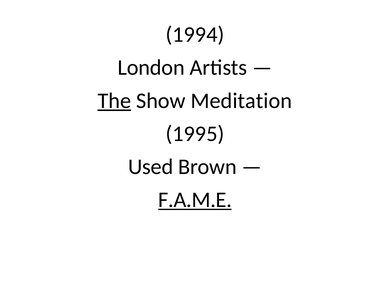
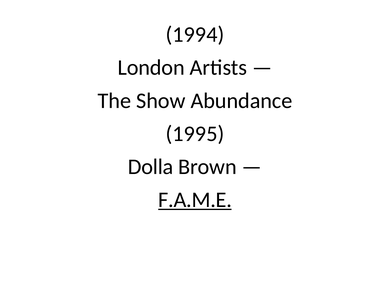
The underline: present -> none (114, 101)
Meditation: Meditation -> Abundance (241, 101)
Used: Used -> Dolla (151, 167)
